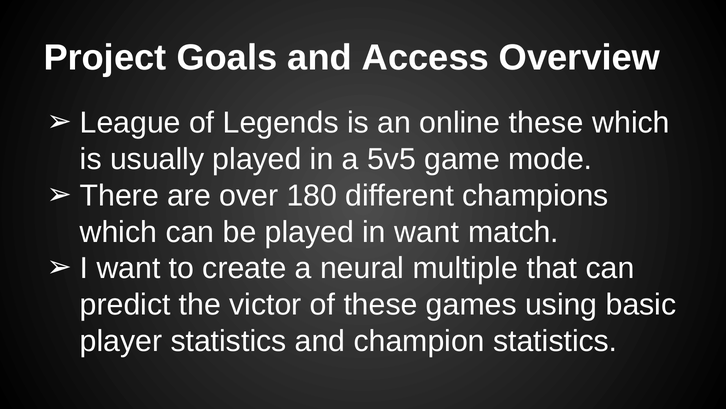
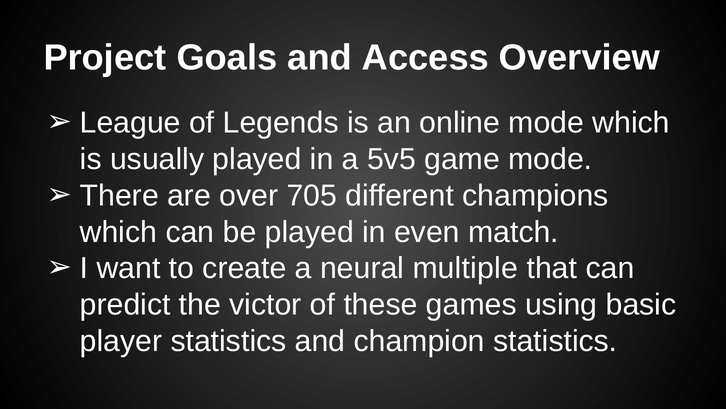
online these: these -> mode (546, 123)
180: 180 -> 705 (312, 195)
in want: want -> even (427, 232)
